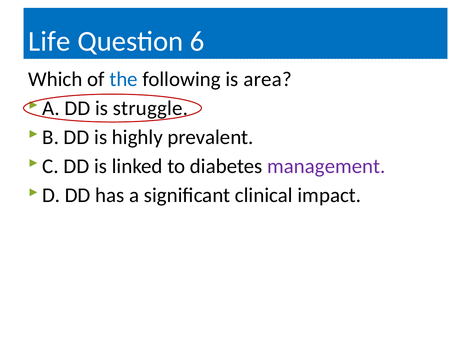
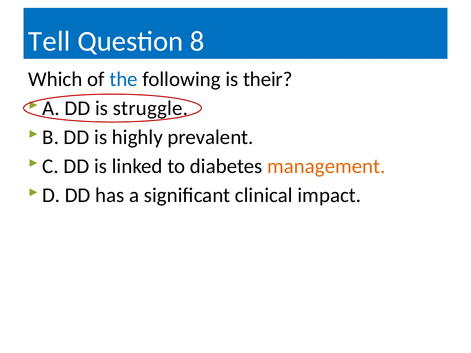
Life: Life -> Tell (49, 41)
6: 6 -> 8 (197, 41)
area: area -> their (268, 79)
management colour: purple -> orange (326, 166)
